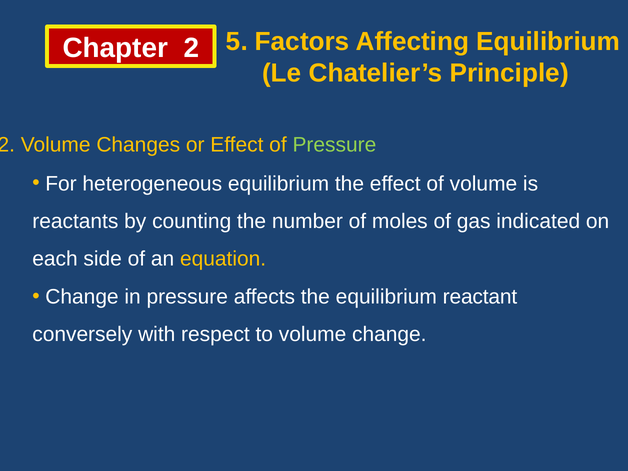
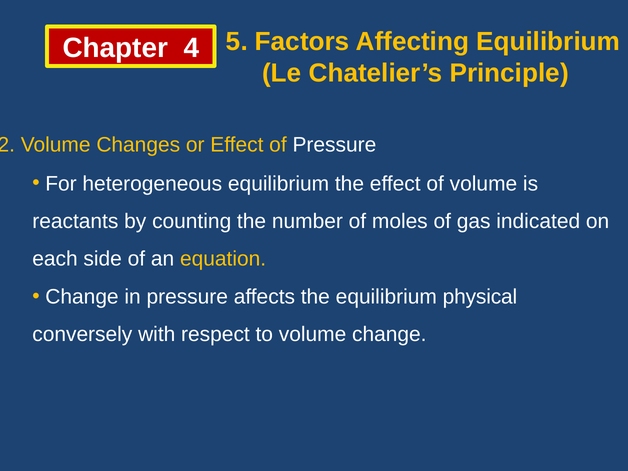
Chapter 2: 2 -> 4 (191, 48)
Pressure colour: light green -> white (334, 145)
reactant: reactant -> physical (480, 297)
